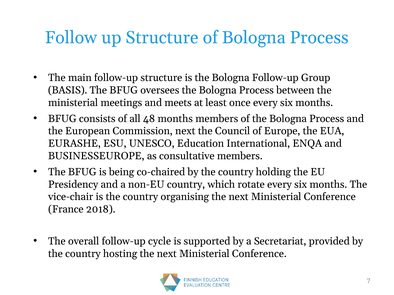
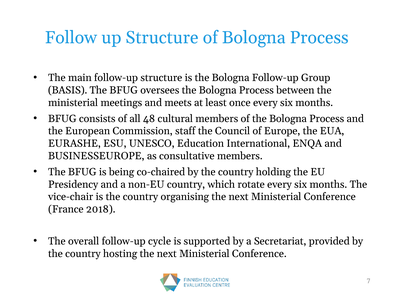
48 months: months -> cultural (175, 119)
Commission next: next -> staff (185, 131)
